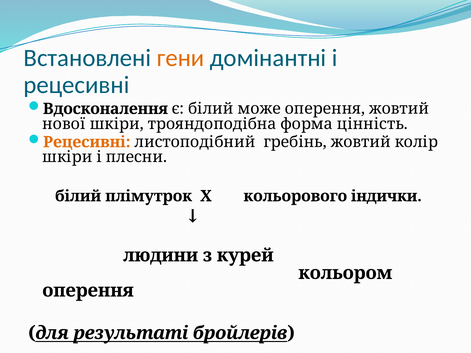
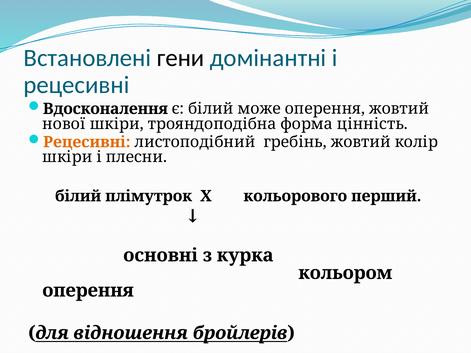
гени colour: orange -> black (181, 58)
індички: індички -> перший (386, 196)
людини: людини -> основні (161, 255)
курей: курей -> курка (245, 255)
результаті: результаті -> відношення (131, 333)
